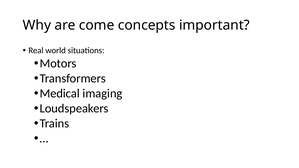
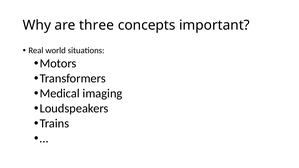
come: come -> three (97, 25)
